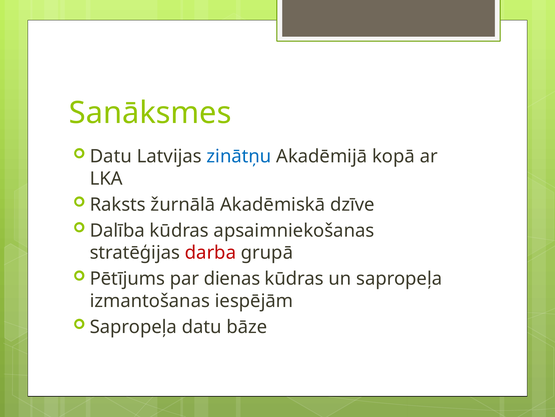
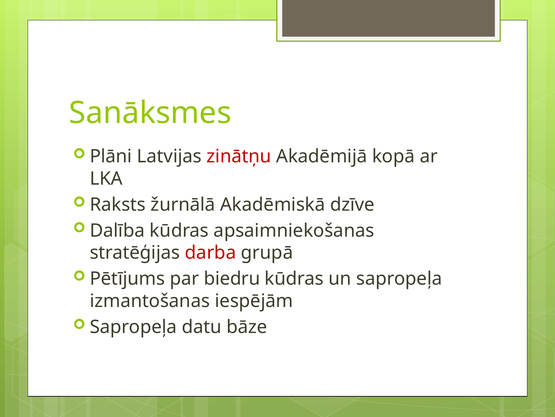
Datu: Datu -> Plāni (111, 156)
zinātņu colour: blue -> red (239, 156)
dienas: dienas -> biedru (232, 278)
